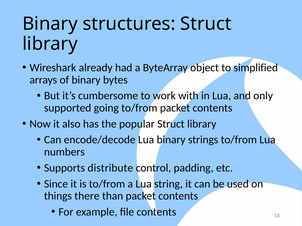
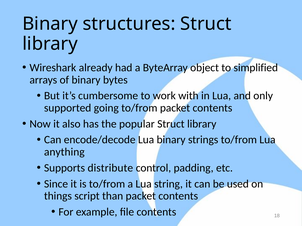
numbers: numbers -> anything (64, 152)
there: there -> script (87, 196)
